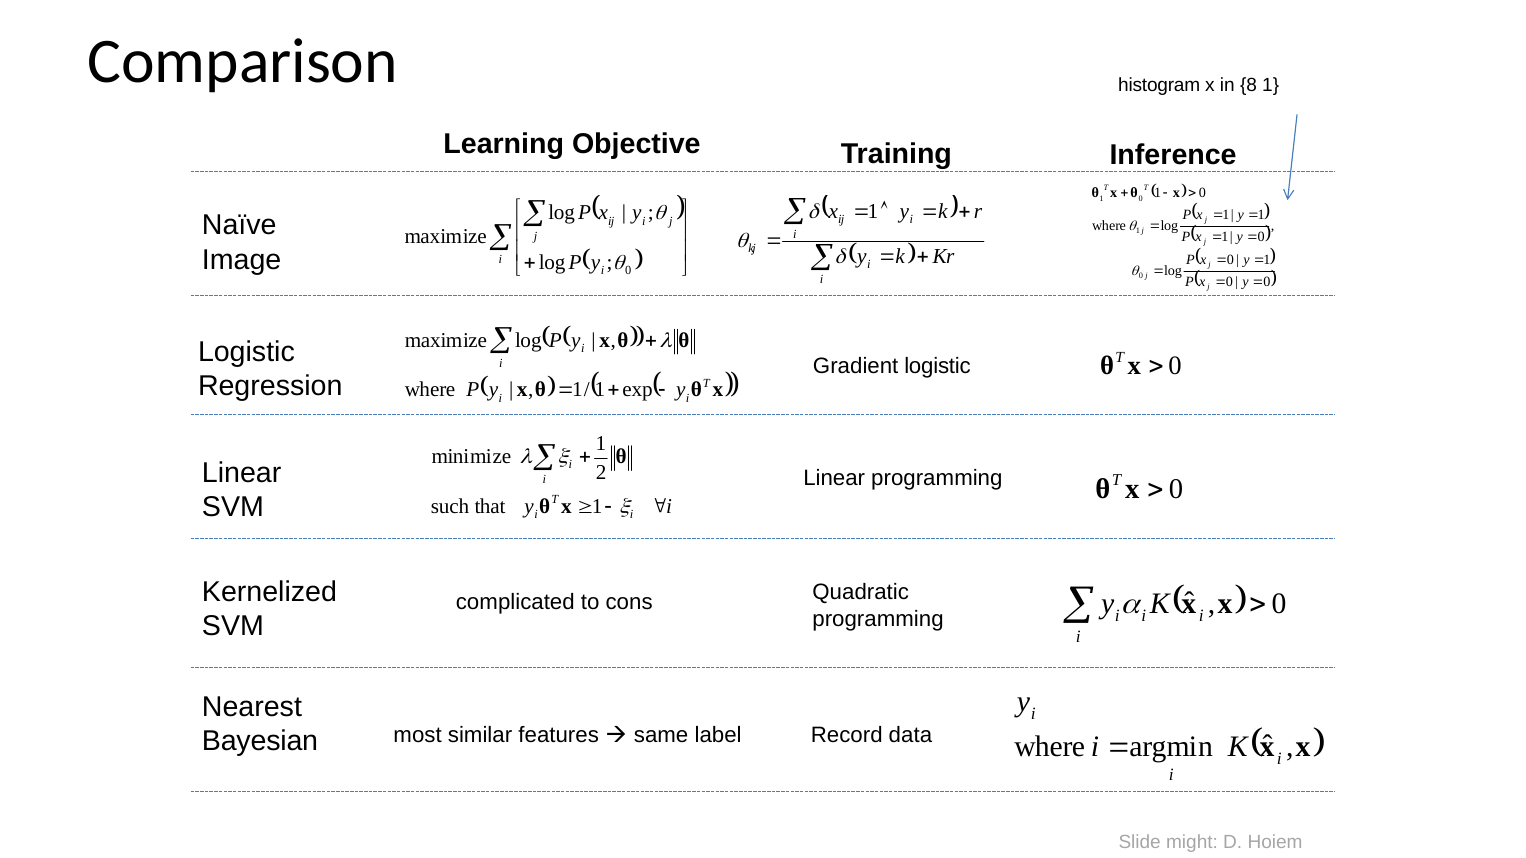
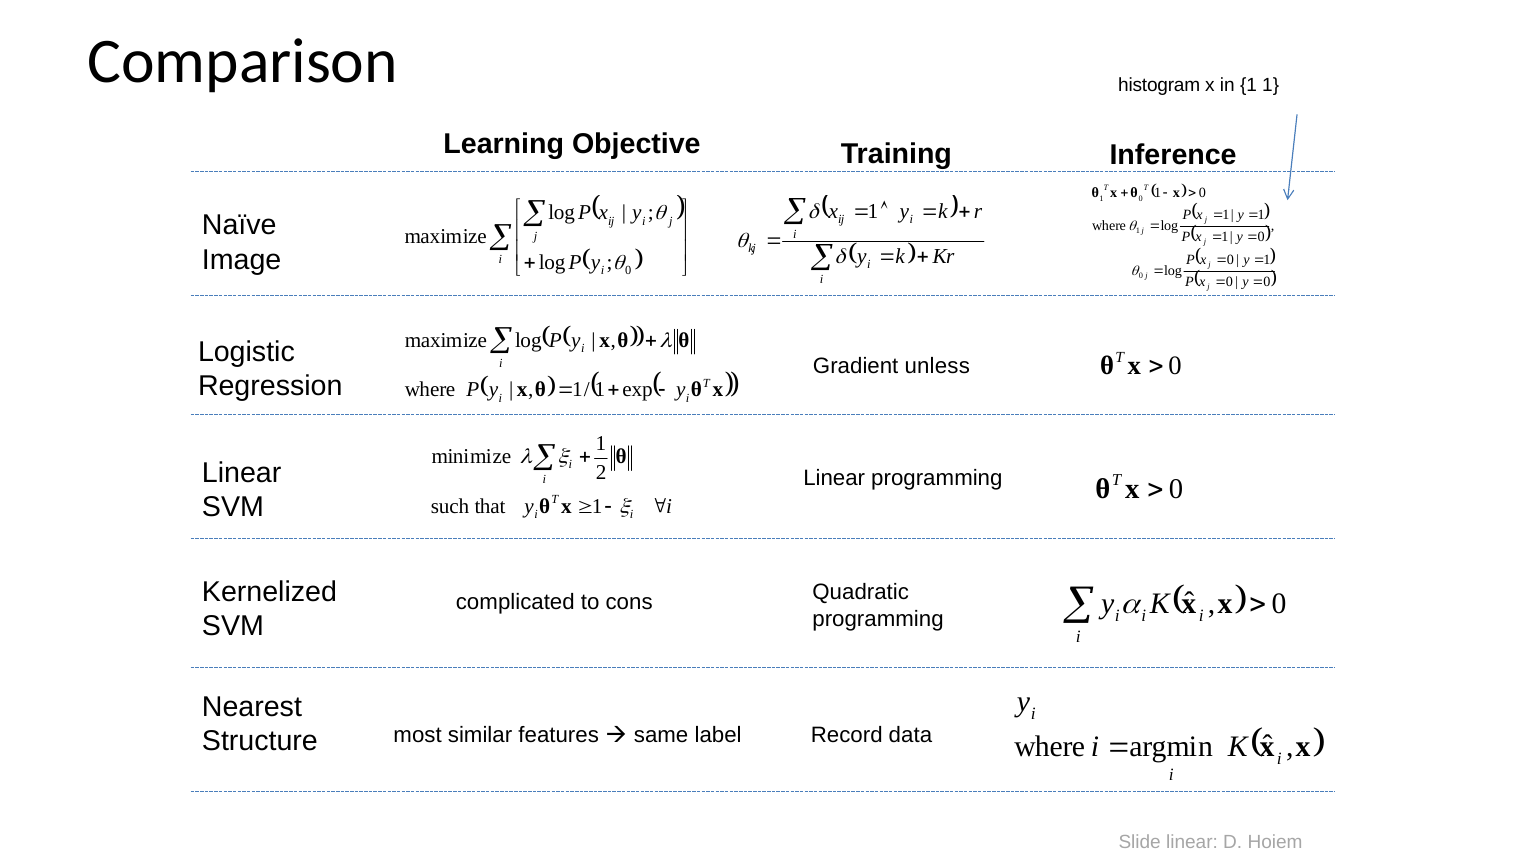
in 8: 8 -> 1 (1249, 85)
Gradient logistic: logistic -> unless (937, 367)
Bayesian: Bayesian -> Structure (260, 741)
Slide might: might -> linear (1192, 842)
